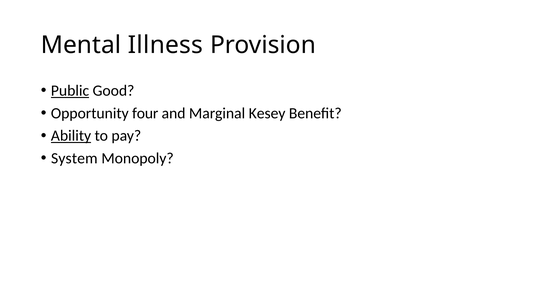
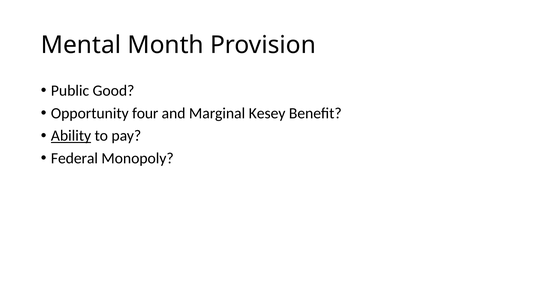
Illness: Illness -> Month (166, 45)
Public underline: present -> none (70, 91)
System: System -> Federal (74, 158)
